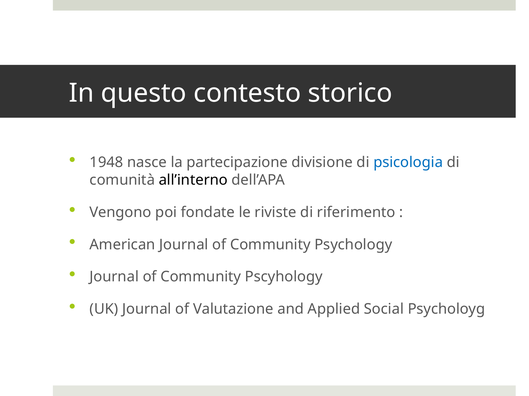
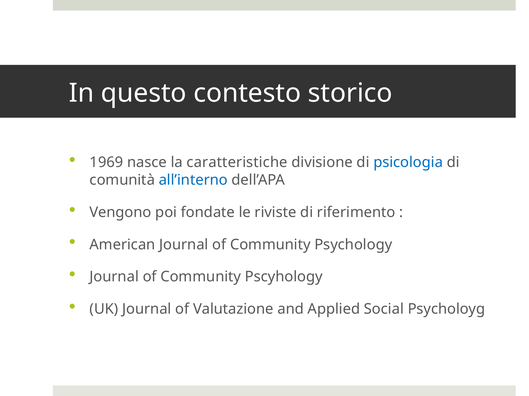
1948: 1948 -> 1969 (106, 163)
partecipazione: partecipazione -> caratteristiche (237, 163)
all’interno colour: black -> blue (193, 180)
